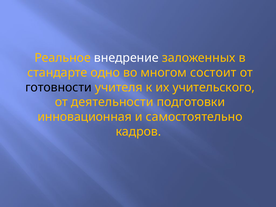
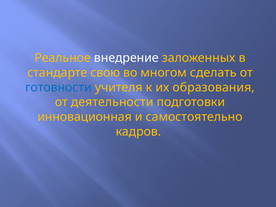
одно: одно -> свою (105, 73)
состоит: состоит -> сделать (213, 73)
готовности colour: black -> blue (58, 87)
учительского: учительского -> образования (214, 87)
